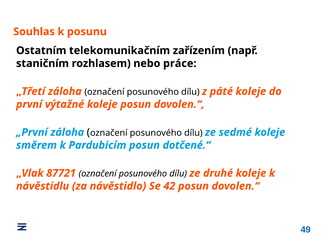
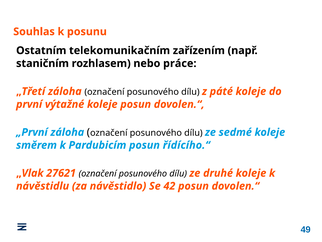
dotčené.“: dotčené.“ -> řídícího.“ (186, 145)
87721: 87721 -> 27621 (61, 173)
